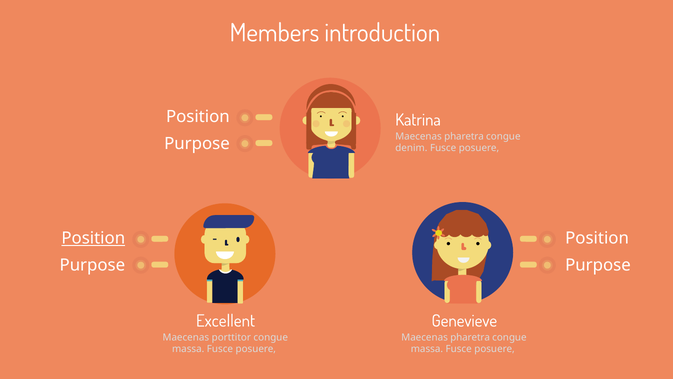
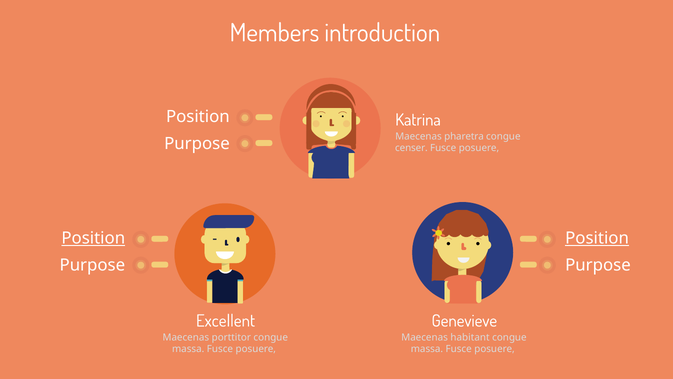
denim: denim -> censer (411, 148)
Position underline: none -> present (597, 238)
pharetra: pharetra -> habitant (470, 337)
